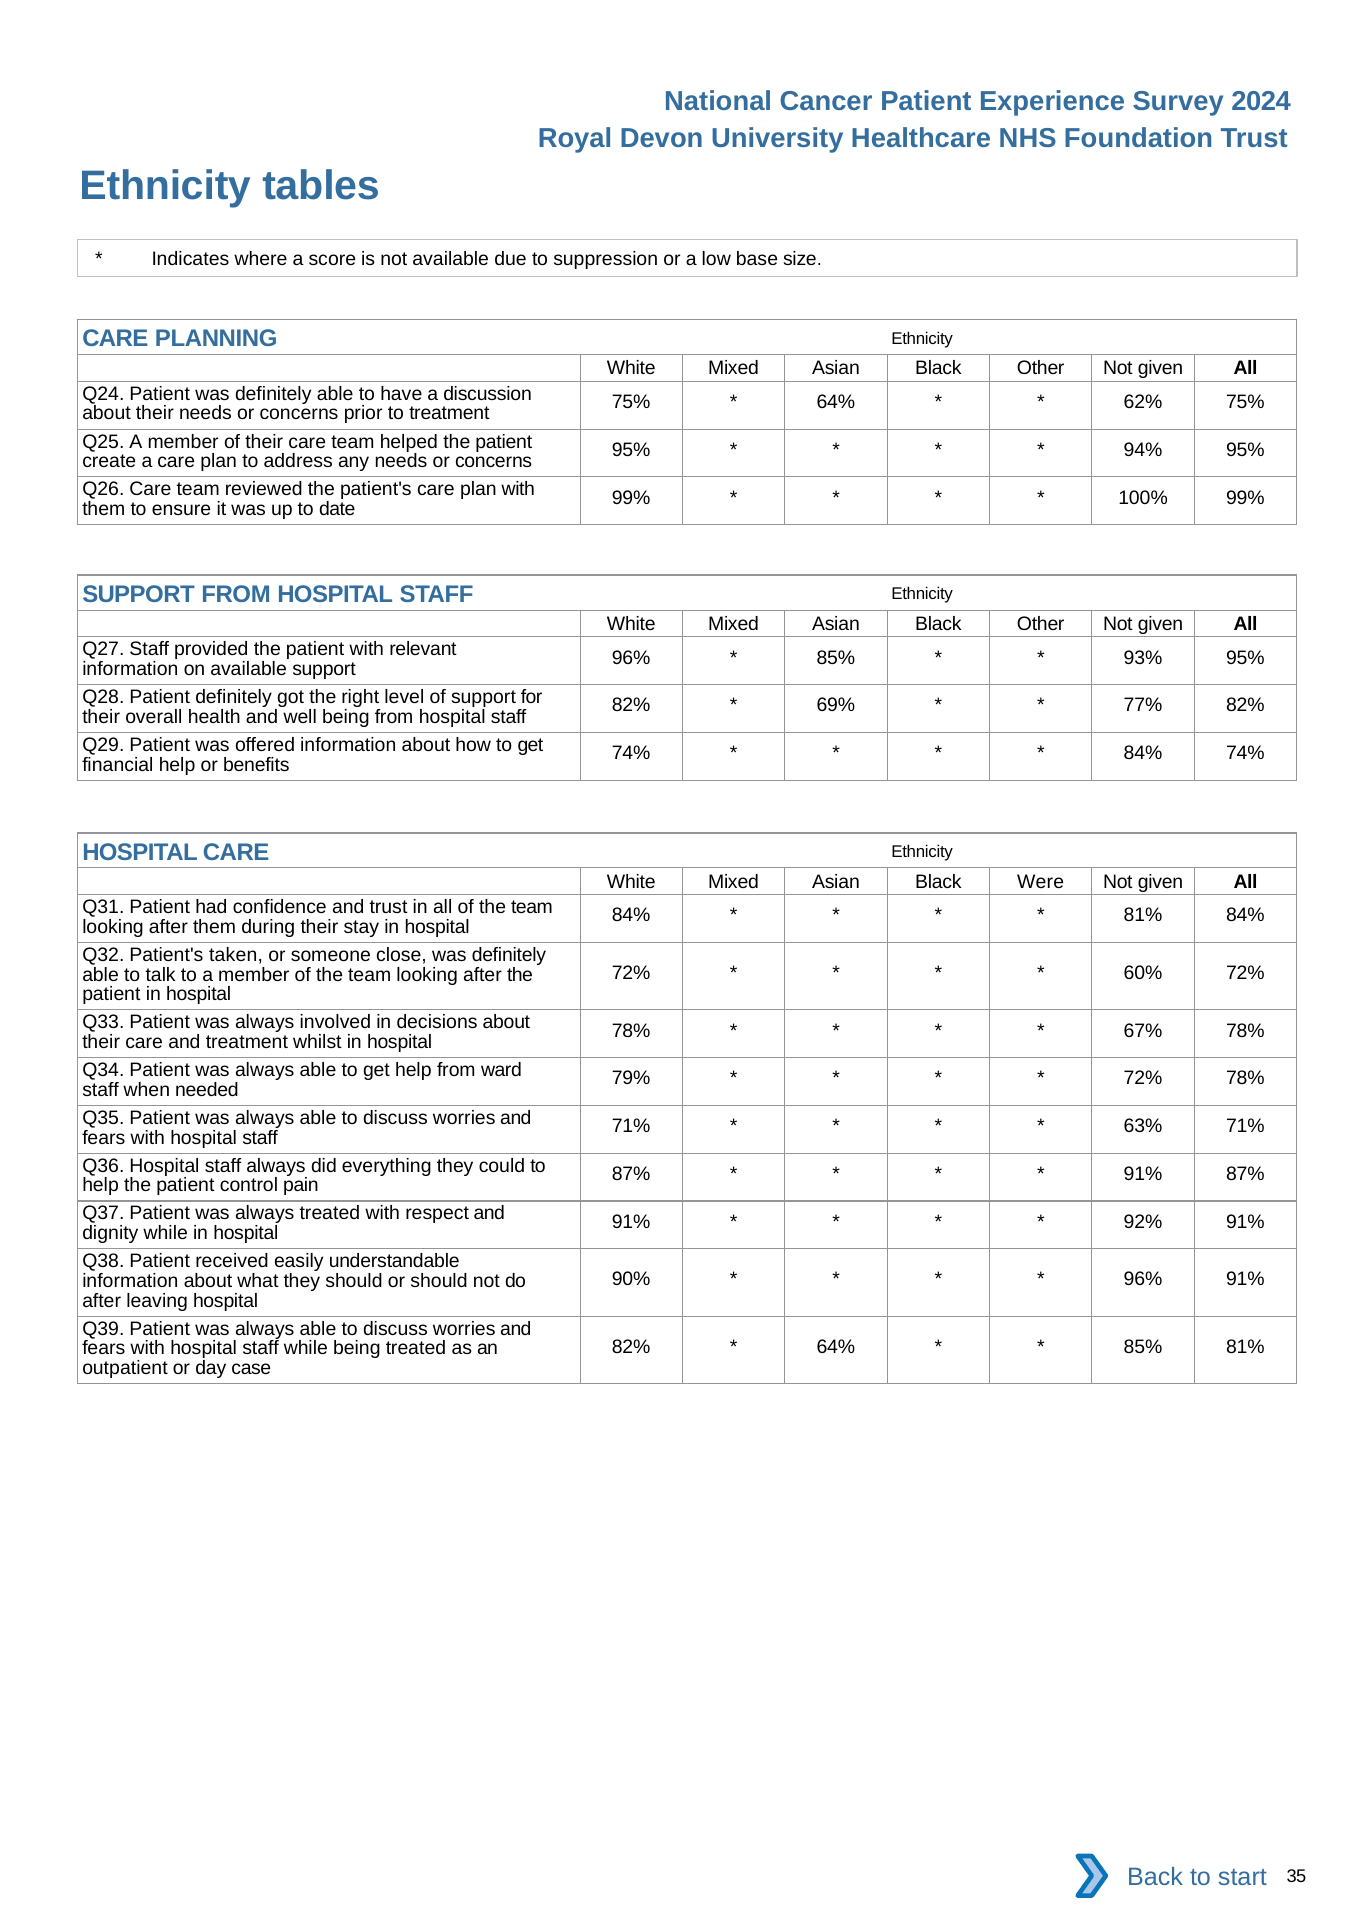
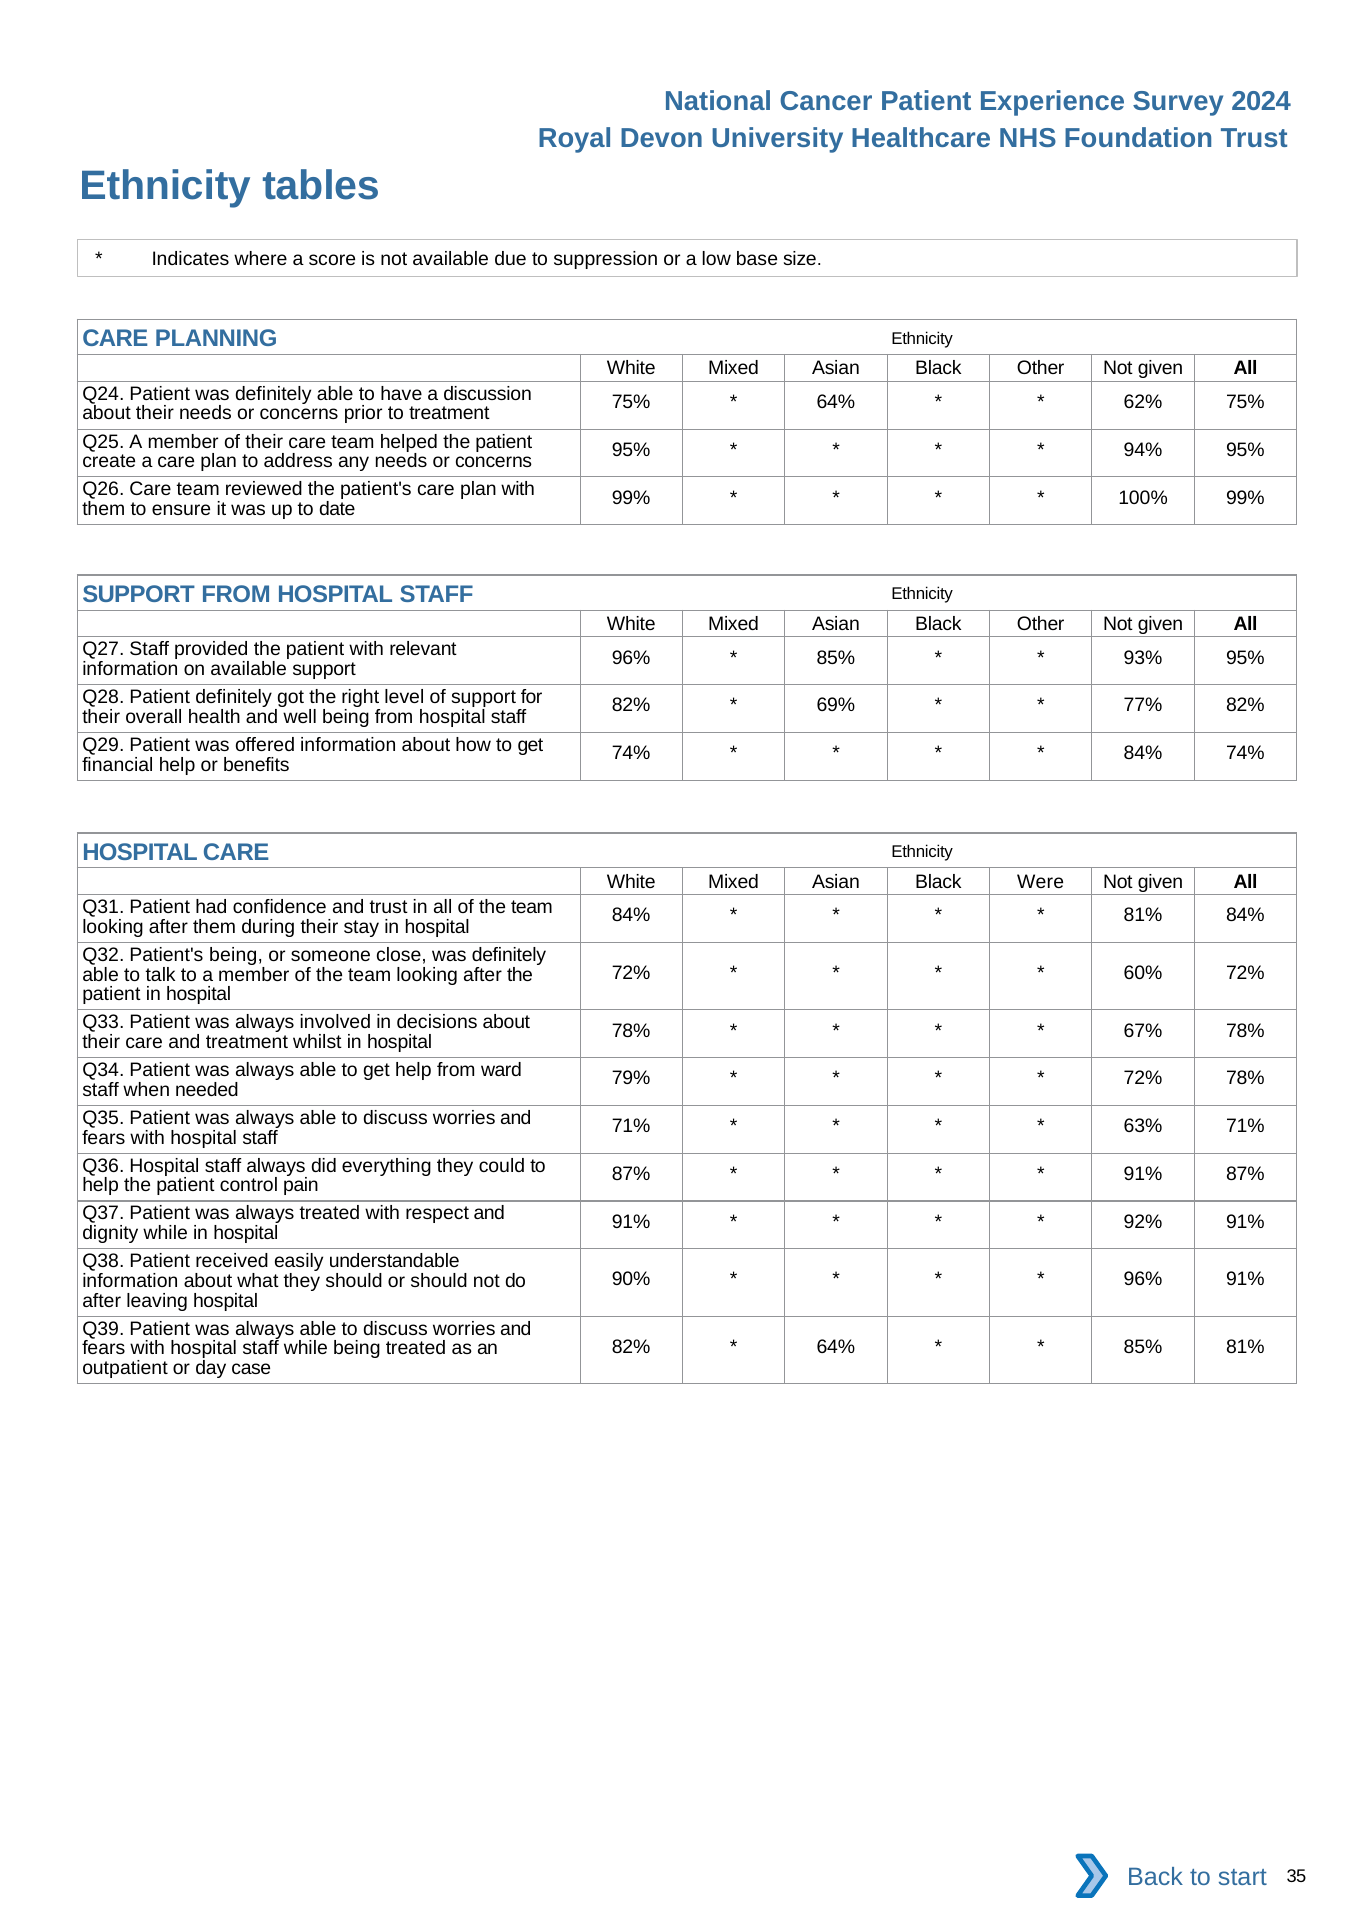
Patient's taken: taken -> being (236, 955)
